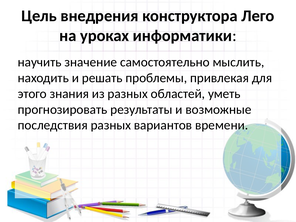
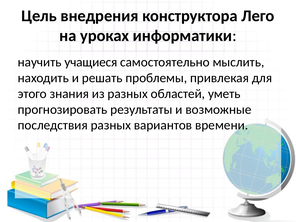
значение: значение -> учащиеся (91, 62)
